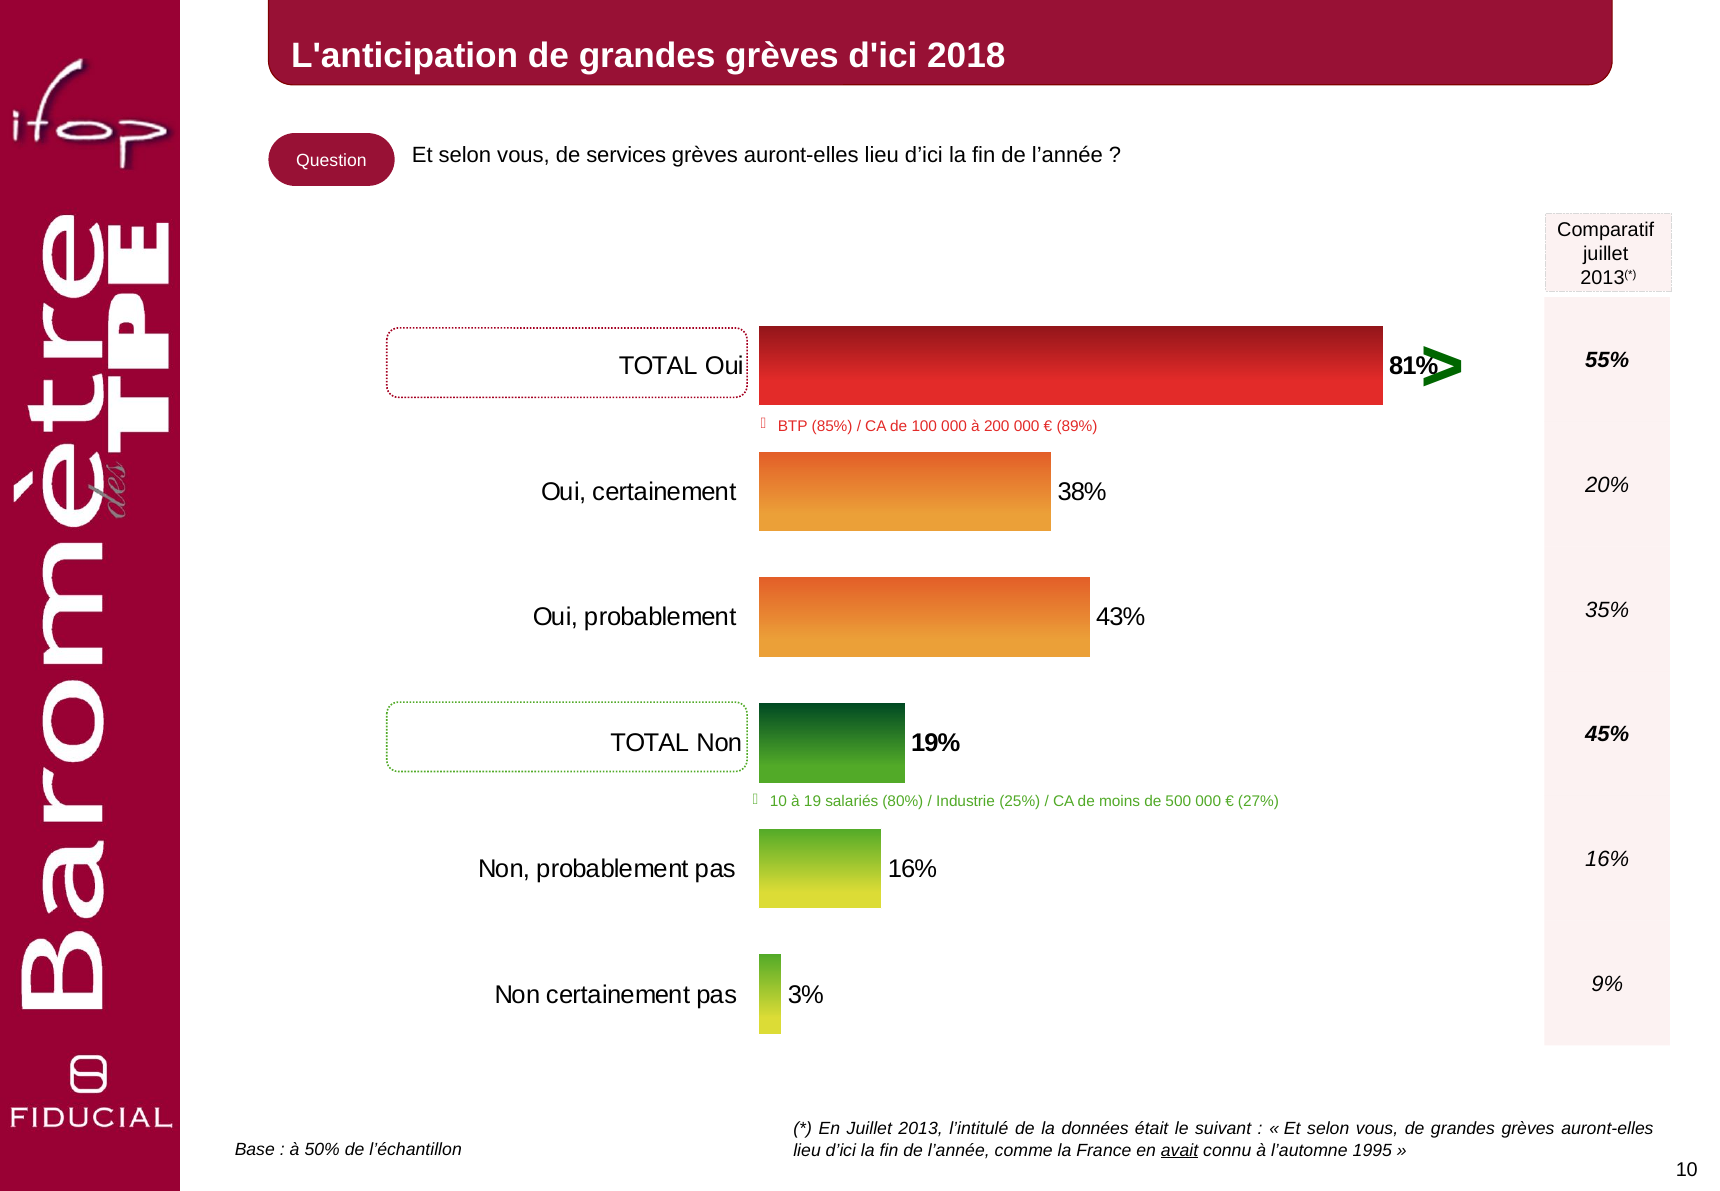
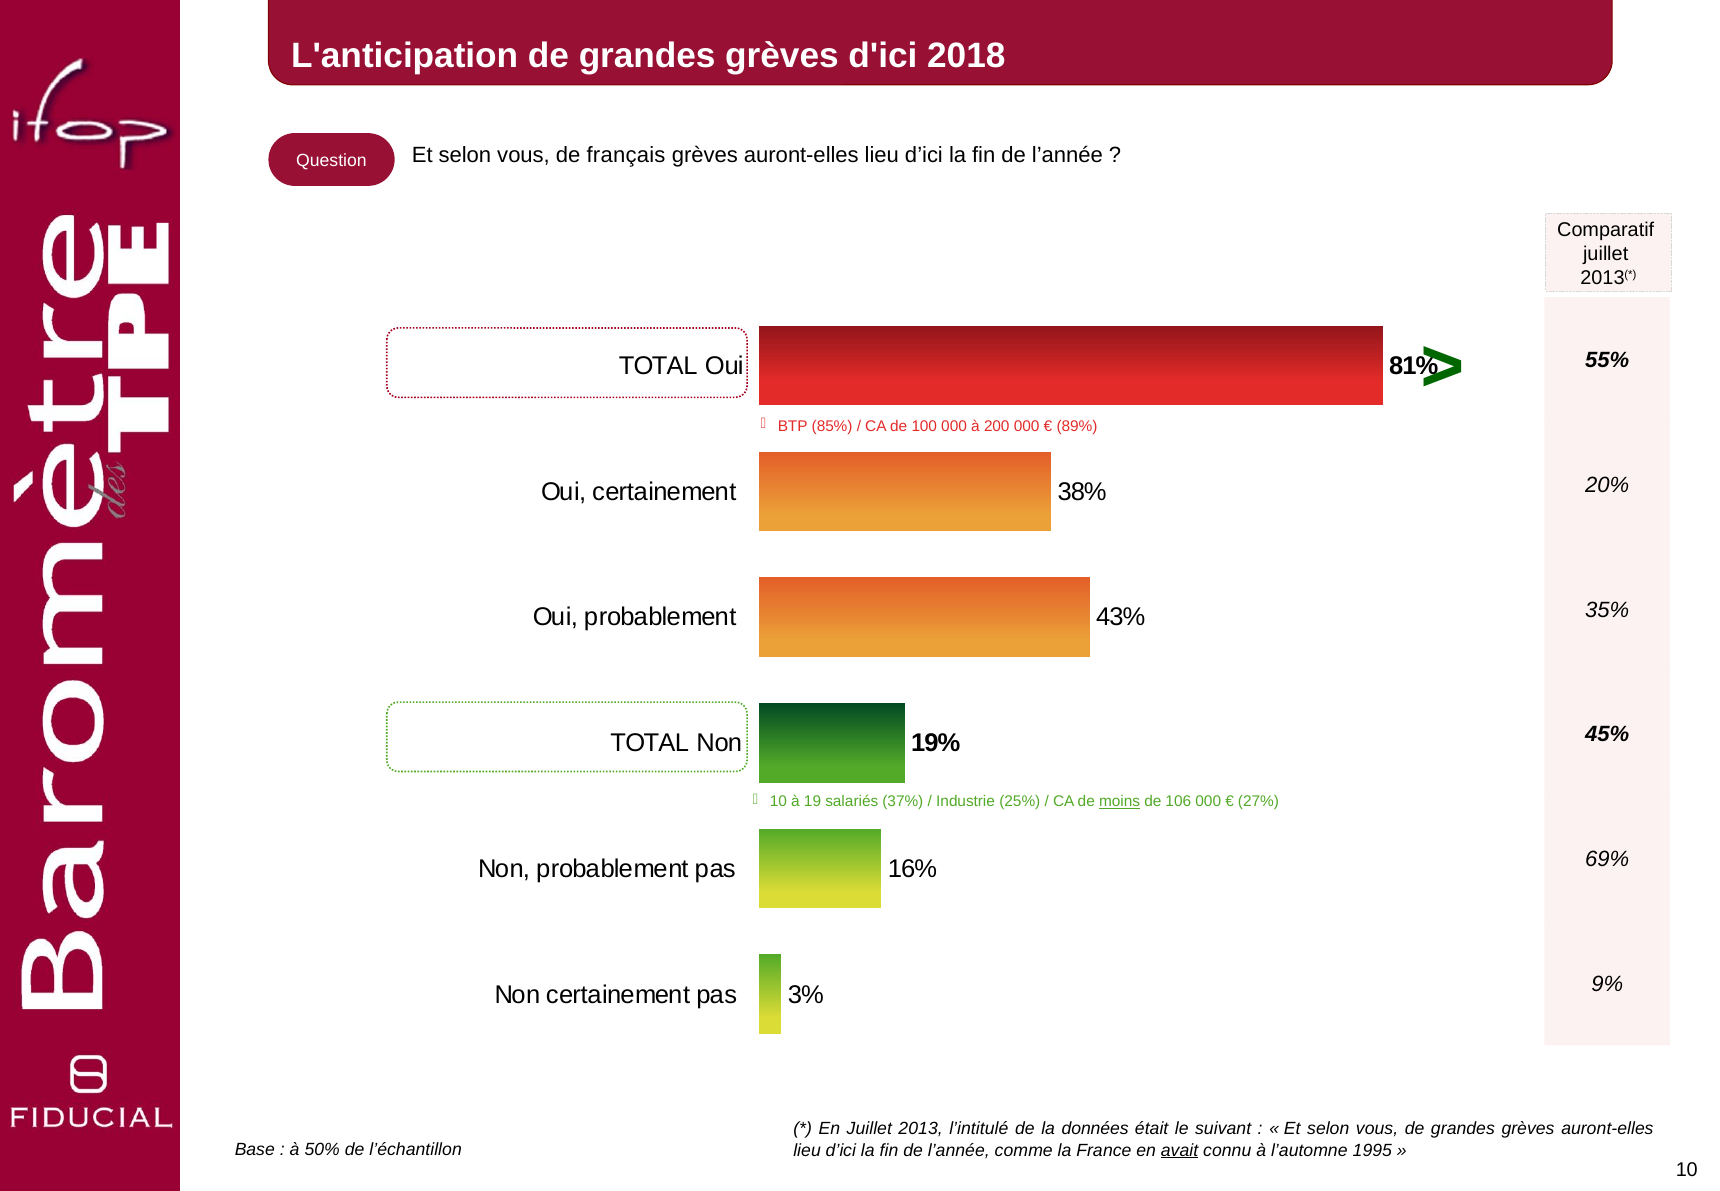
services: services -> français (626, 156)
80%: 80% -> 37% (903, 801)
moins underline: none -> present (1120, 801)
500: 500 -> 106 (1178, 801)
16%: 16% -> 69% (1607, 859)
